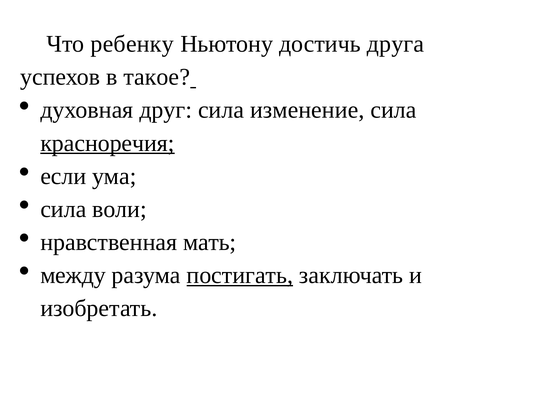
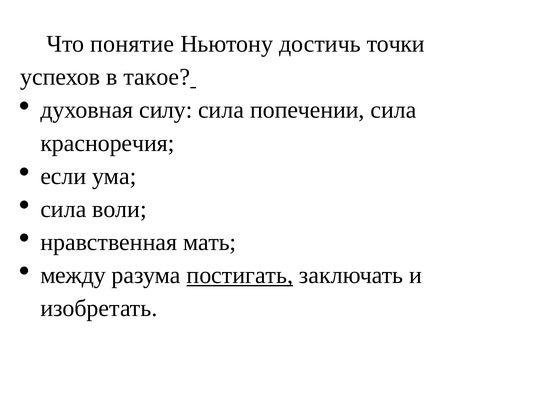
ребенку: ребенку -> понятие (132, 44)
друга: друга -> точки (396, 44)
друг: друг -> силу (166, 110)
изменение: изменение -> попечении (307, 110)
красноречия underline: present -> none (107, 143)
